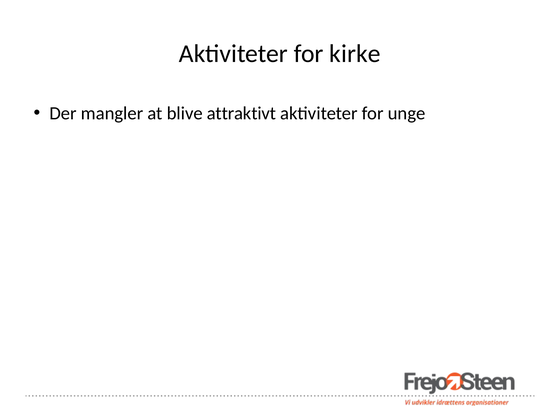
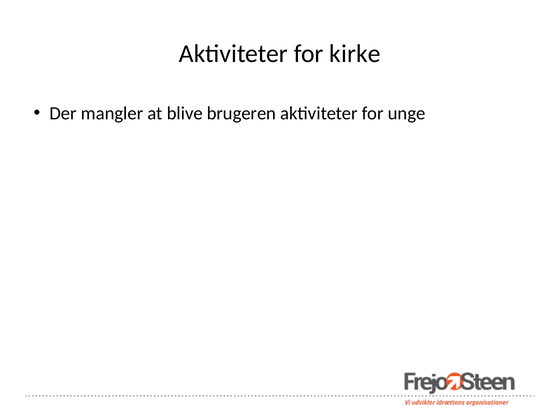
attraktivt: attraktivt -> brugeren (241, 113)
